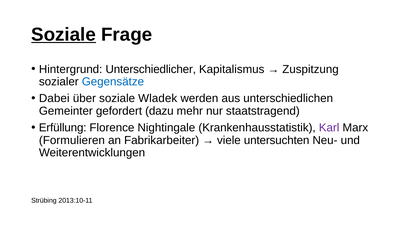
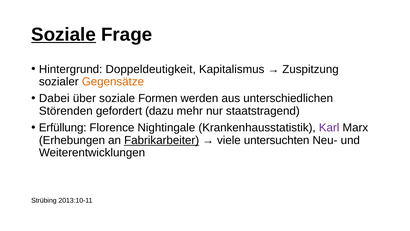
Unterschiedlicher: Unterschiedlicher -> Doppeldeutigkeit (151, 69)
Gegensätze colour: blue -> orange (113, 82)
Wladek: Wladek -> Formen (158, 98)
Gemeinter: Gemeinter -> Störenden (66, 111)
Formulieren: Formulieren -> Erhebungen (72, 140)
Fabrikarbeiter underline: none -> present (162, 140)
